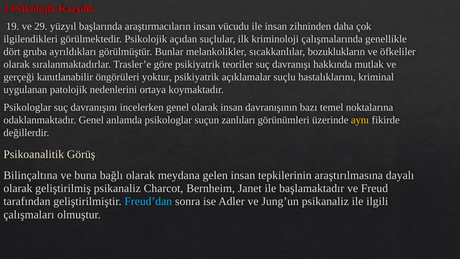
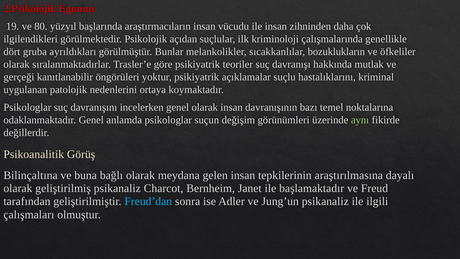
Karşılık: Karşılık -> Egonun (77, 9)
29: 29 -> 80 (41, 26)
zanlıları: zanlıları -> değişim (238, 120)
aynı colour: yellow -> light green (360, 120)
